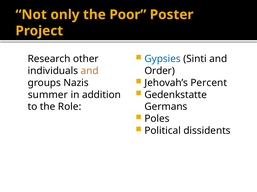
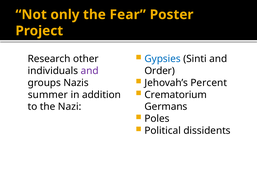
Poor: Poor -> Fear (128, 15)
and colour: orange -> purple (90, 71)
Gedenkstatte: Gedenkstatte -> Crematorium (176, 95)
Role: Role -> Nazi (70, 107)
